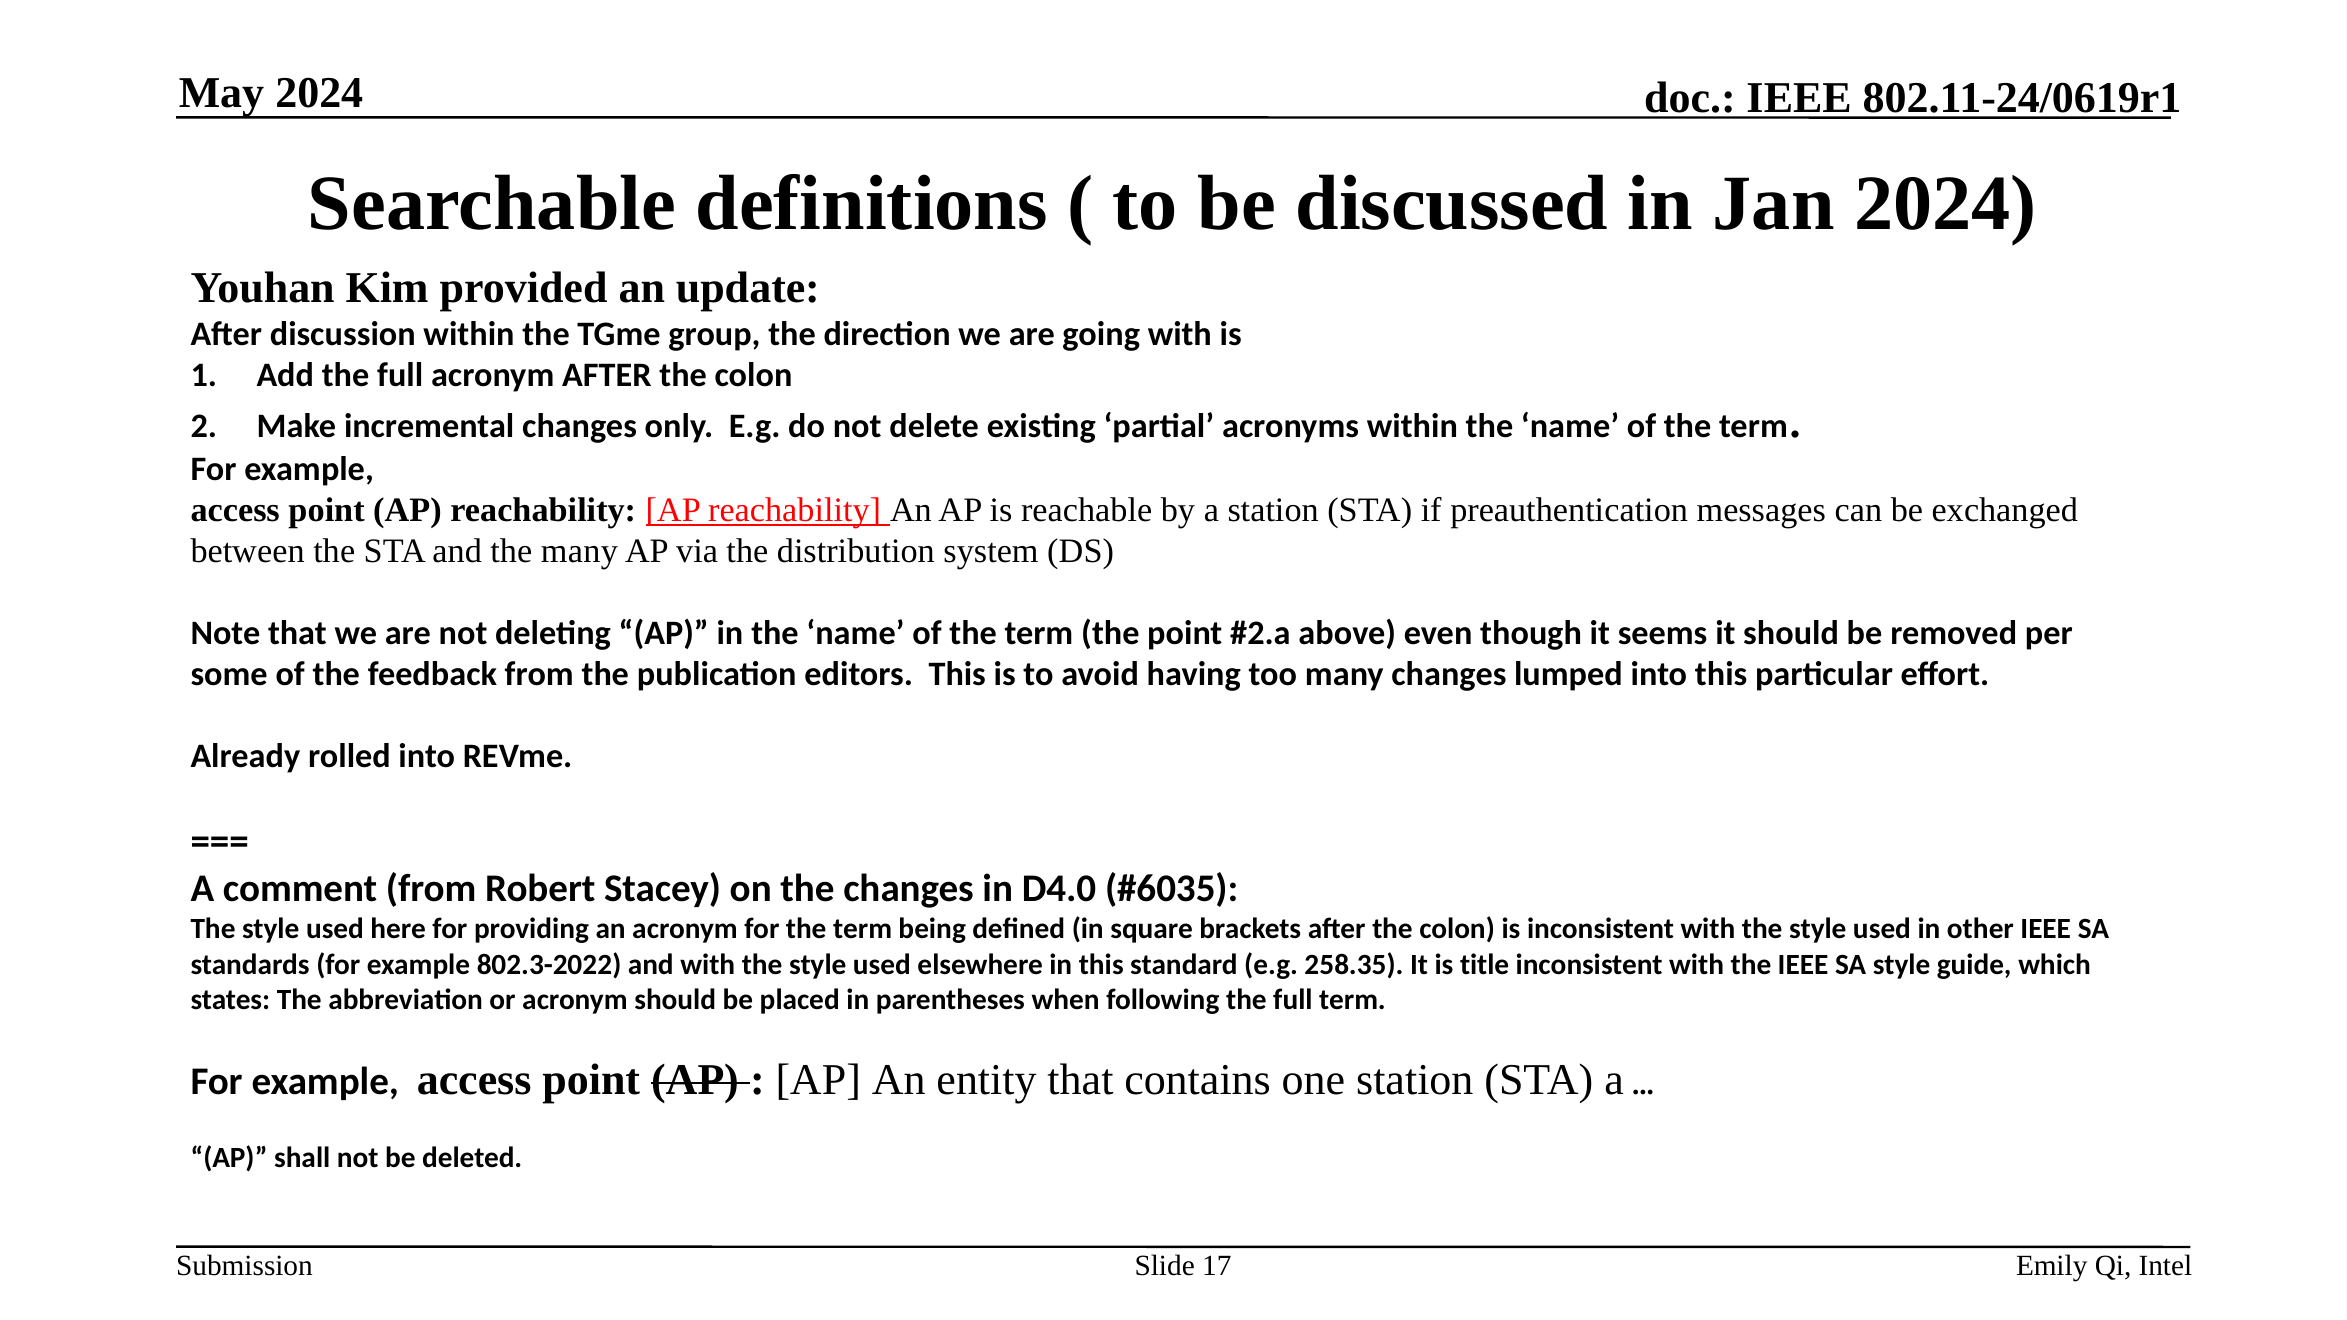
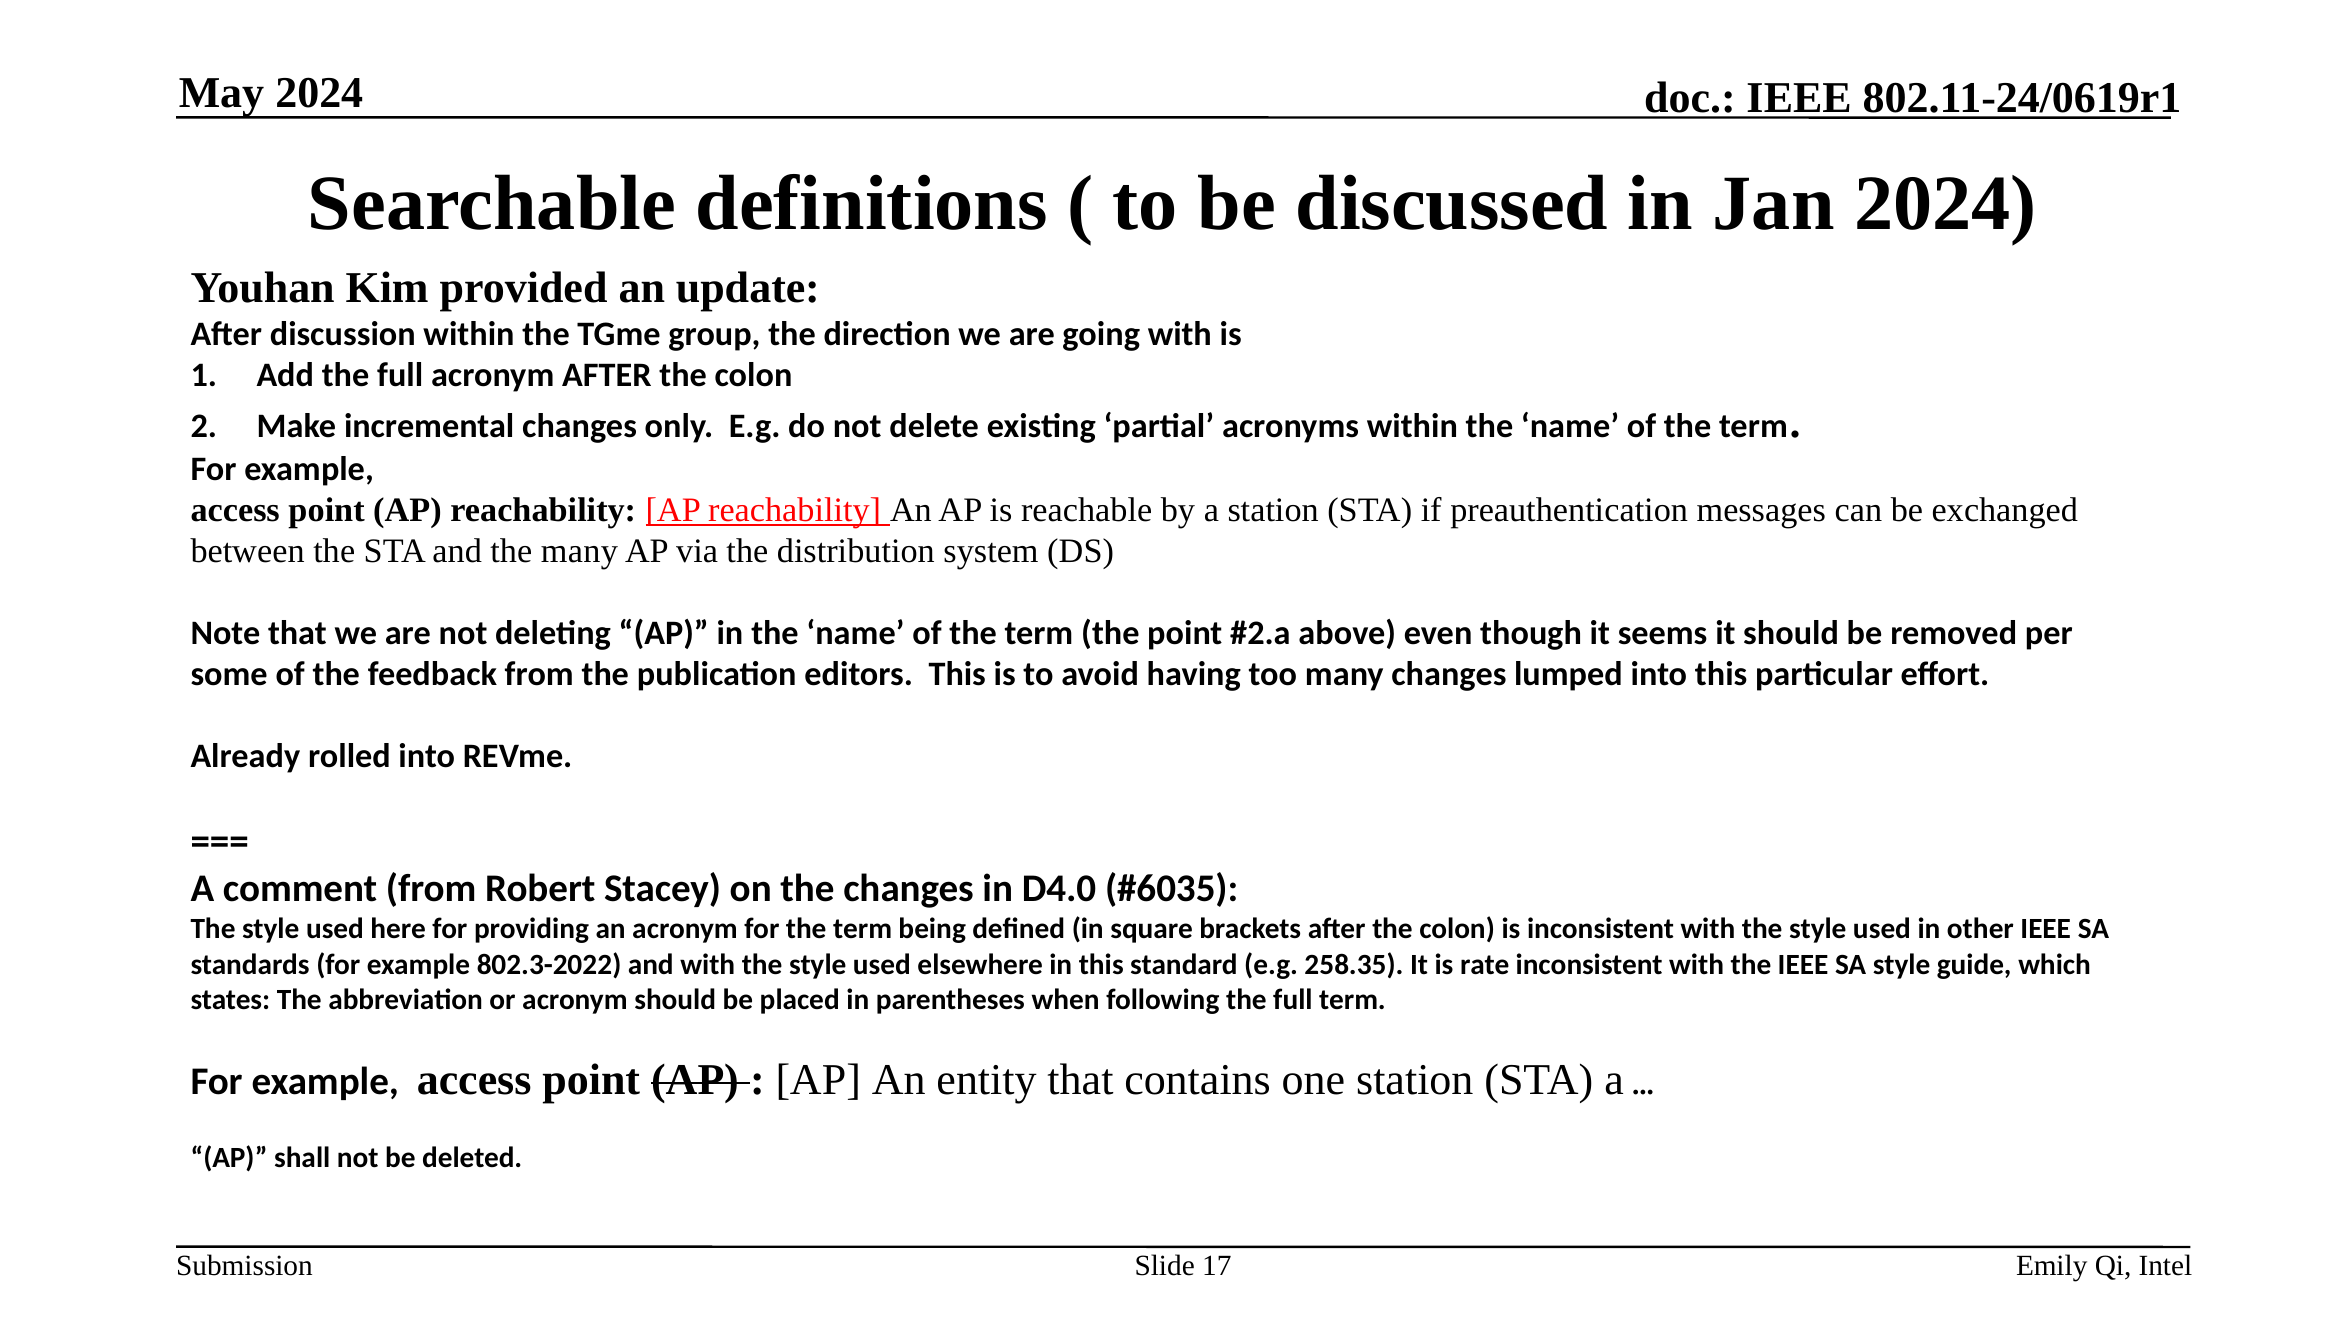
title: title -> rate (1485, 965)
